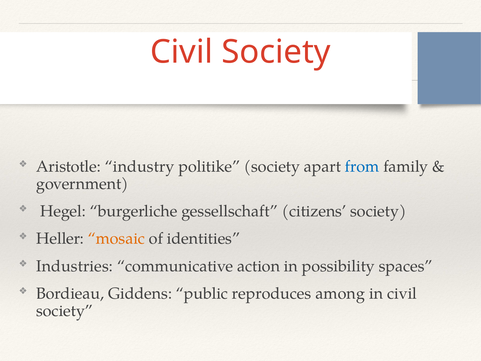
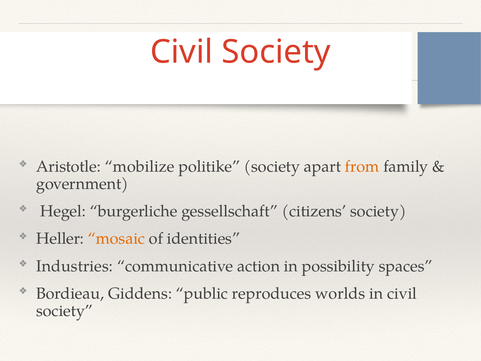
industry: industry -> mobilize (140, 167)
from colour: blue -> orange (362, 167)
among: among -> worlds (340, 293)
